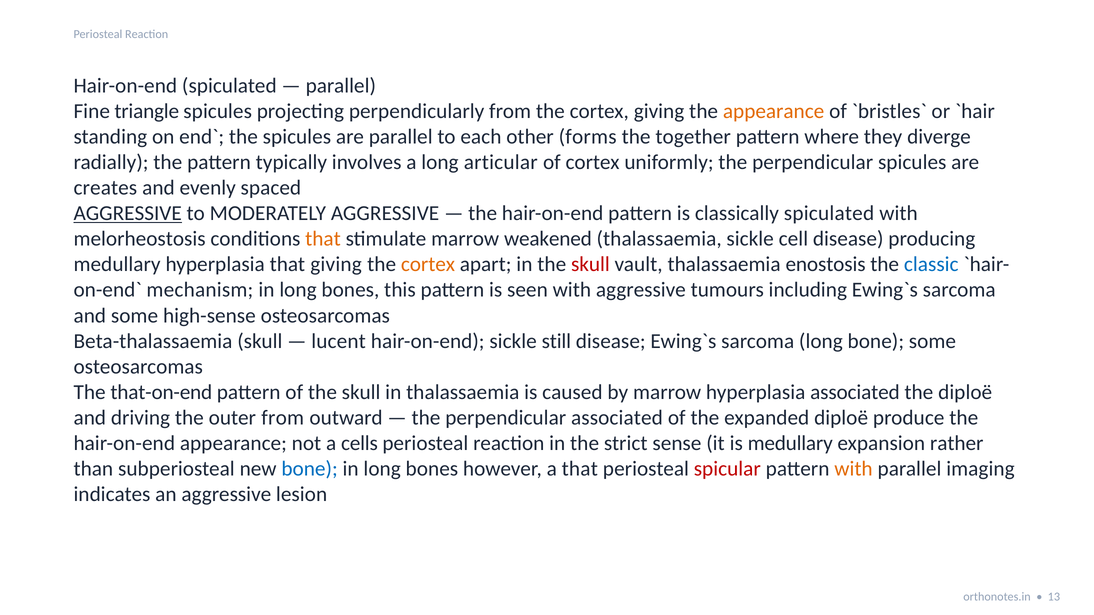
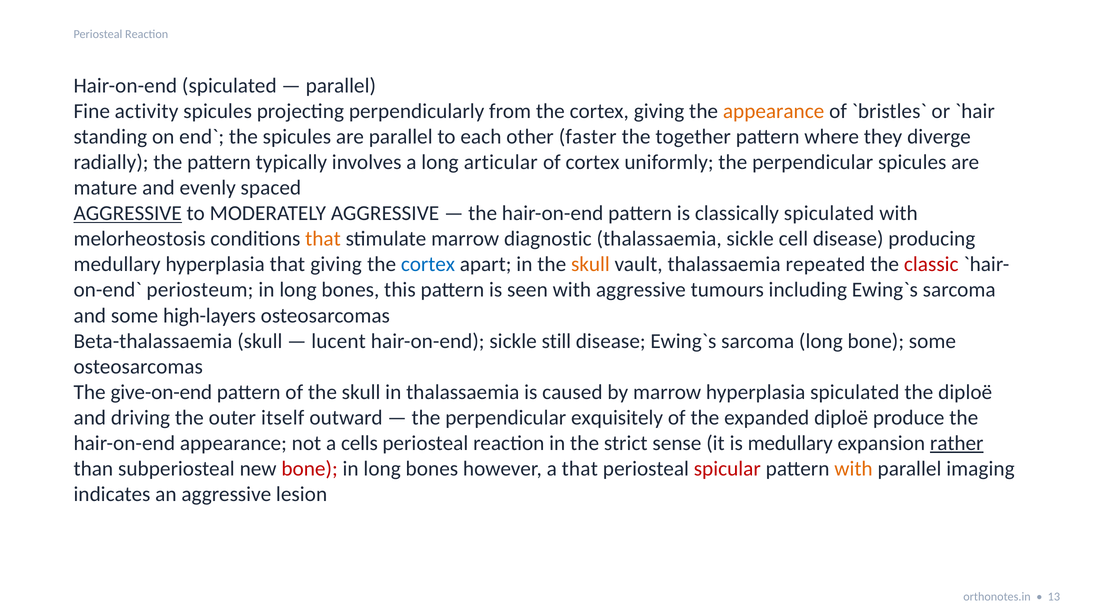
triangle: triangle -> activity (147, 111)
forms: forms -> faster (588, 137)
creates: creates -> mature (105, 188)
weakened: weakened -> diagnostic (548, 239)
cortex colour: orange -> blue (428, 265)
skull colour: red -> orange (590, 265)
enostosis: enostosis -> repeated (825, 265)
classic colour: blue -> red (931, 265)
mechanism: mechanism -> periosteum (200, 290)
high-sense: high-sense -> high-layers (209, 316)
that-on-end: that-on-end -> give-on-end (161, 392)
hyperplasia associated: associated -> spiculated (855, 392)
outer from: from -> itself (283, 418)
perpendicular associated: associated -> exquisitely (617, 418)
rather underline: none -> present (957, 443)
bone colour: blue -> red (310, 469)
